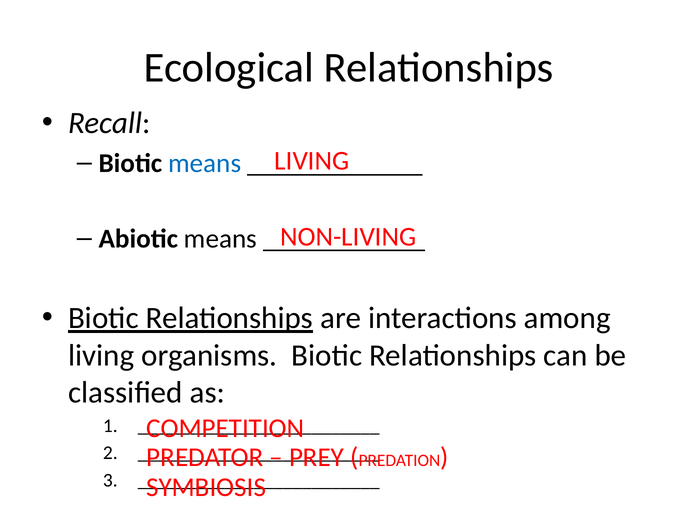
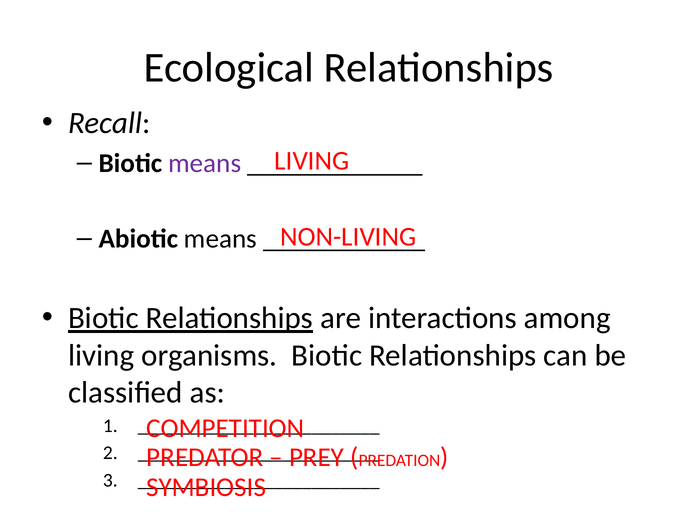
means colour: blue -> purple (205, 163)
